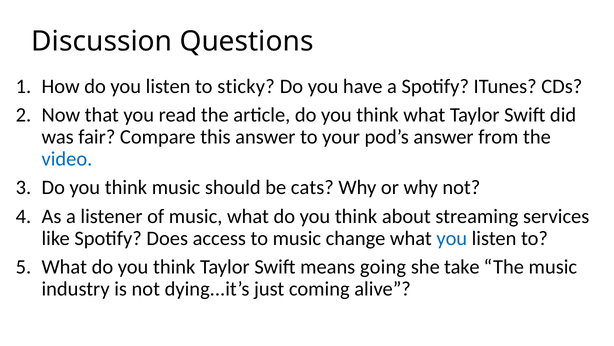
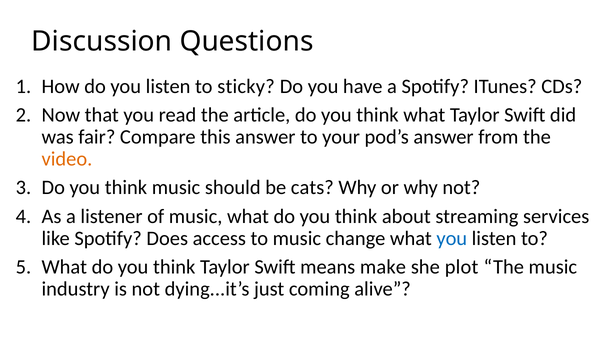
video colour: blue -> orange (67, 159)
going: going -> make (383, 267)
take: take -> plot (462, 267)
